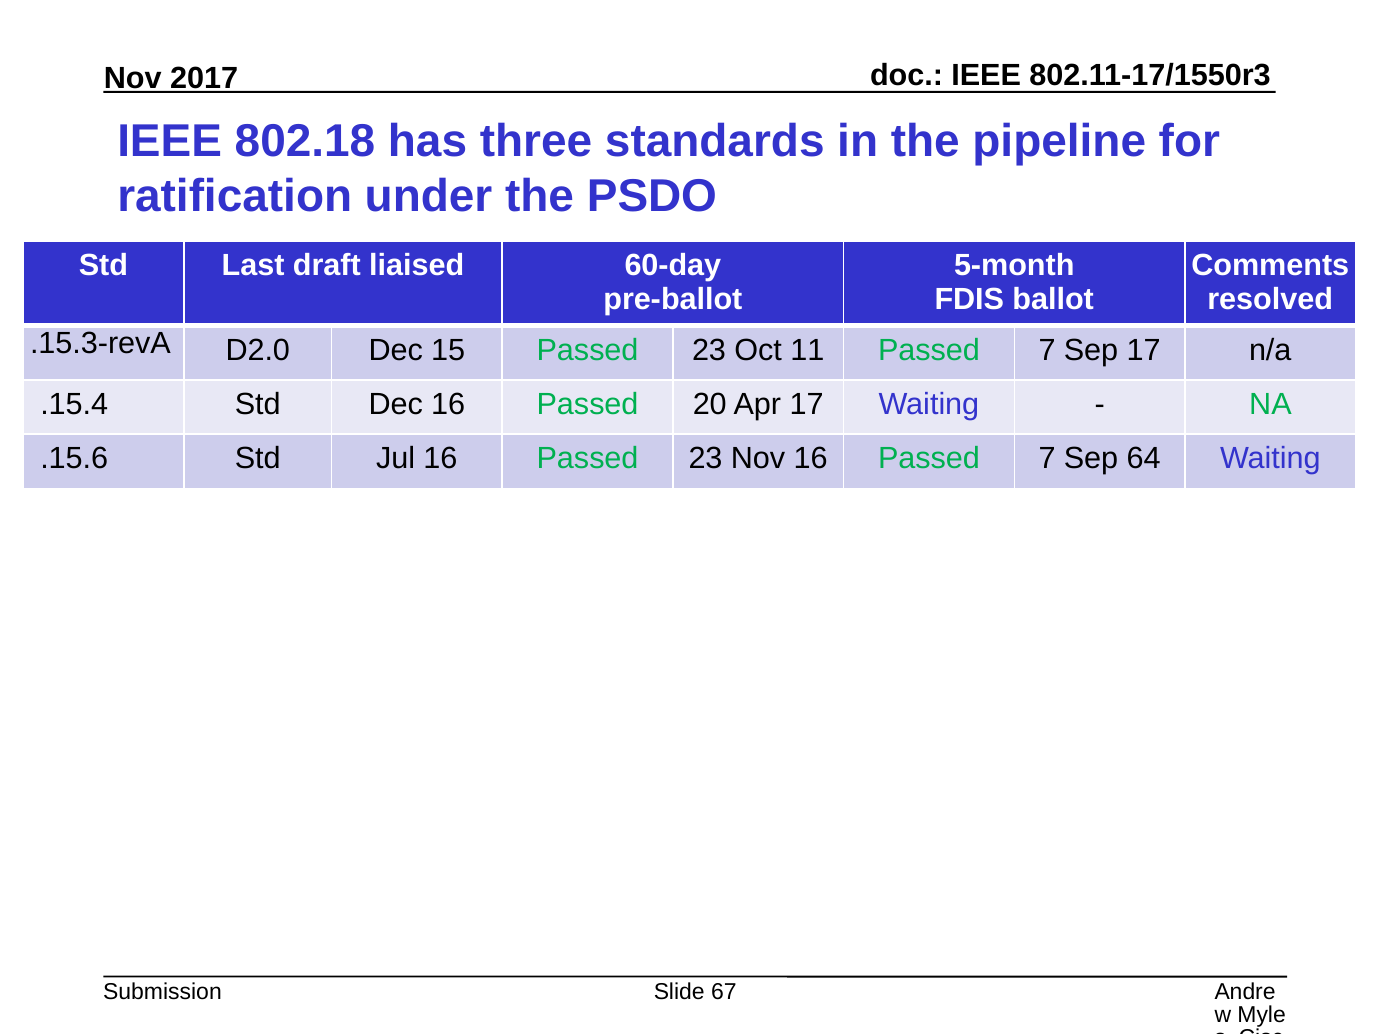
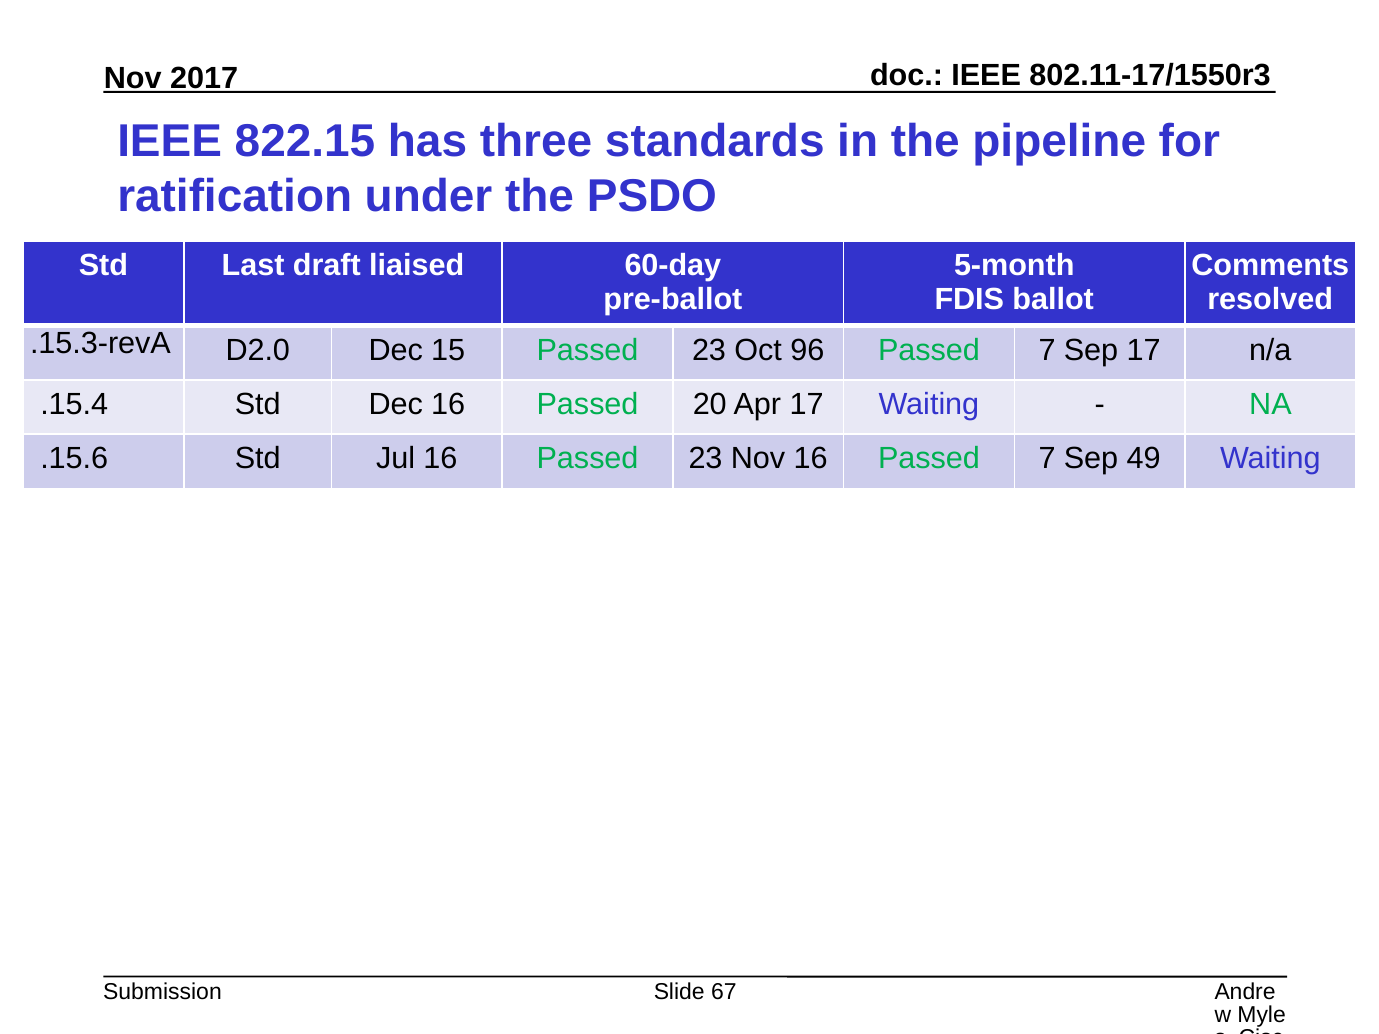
802.18: 802.18 -> 822.15 (305, 141)
11: 11 -> 96 (807, 350)
64: 64 -> 49 (1144, 459)
